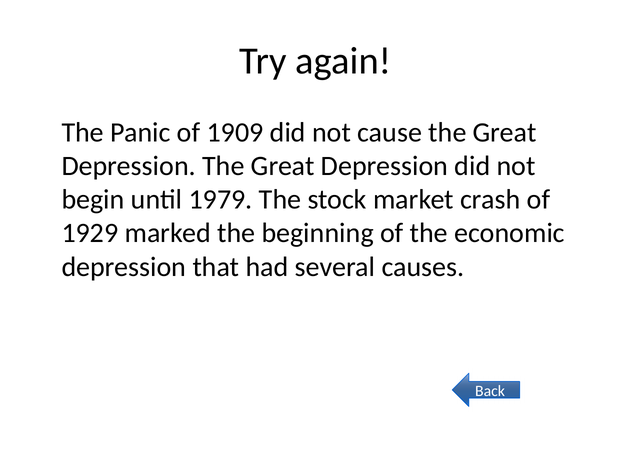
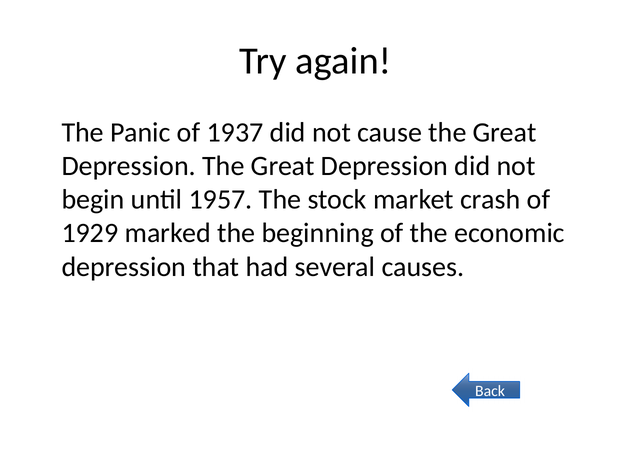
1909: 1909 -> 1937 (235, 132)
1979: 1979 -> 1957 (221, 200)
